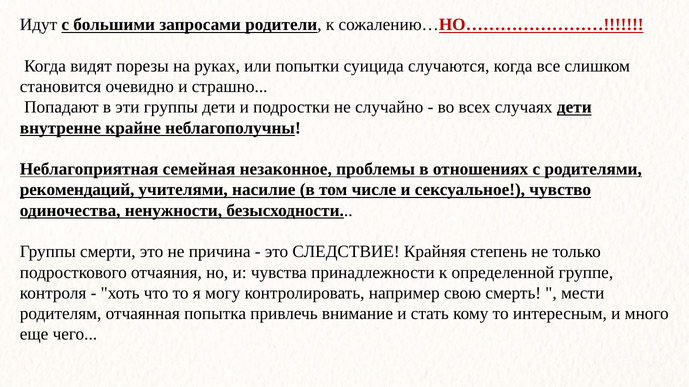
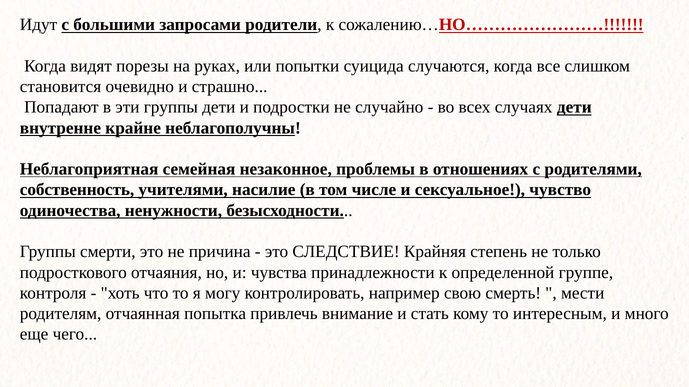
рекомендаций: рекомендаций -> собственность (77, 190)
